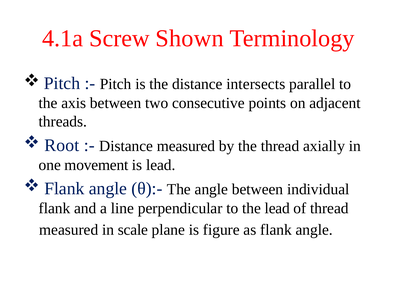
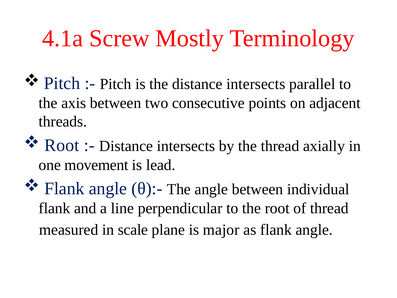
Shown: Shown -> Mostly (190, 38)
measured: measured -> intersects (186, 146)
the lead: lead -> root (277, 208)
figure: figure -> major (221, 230)
